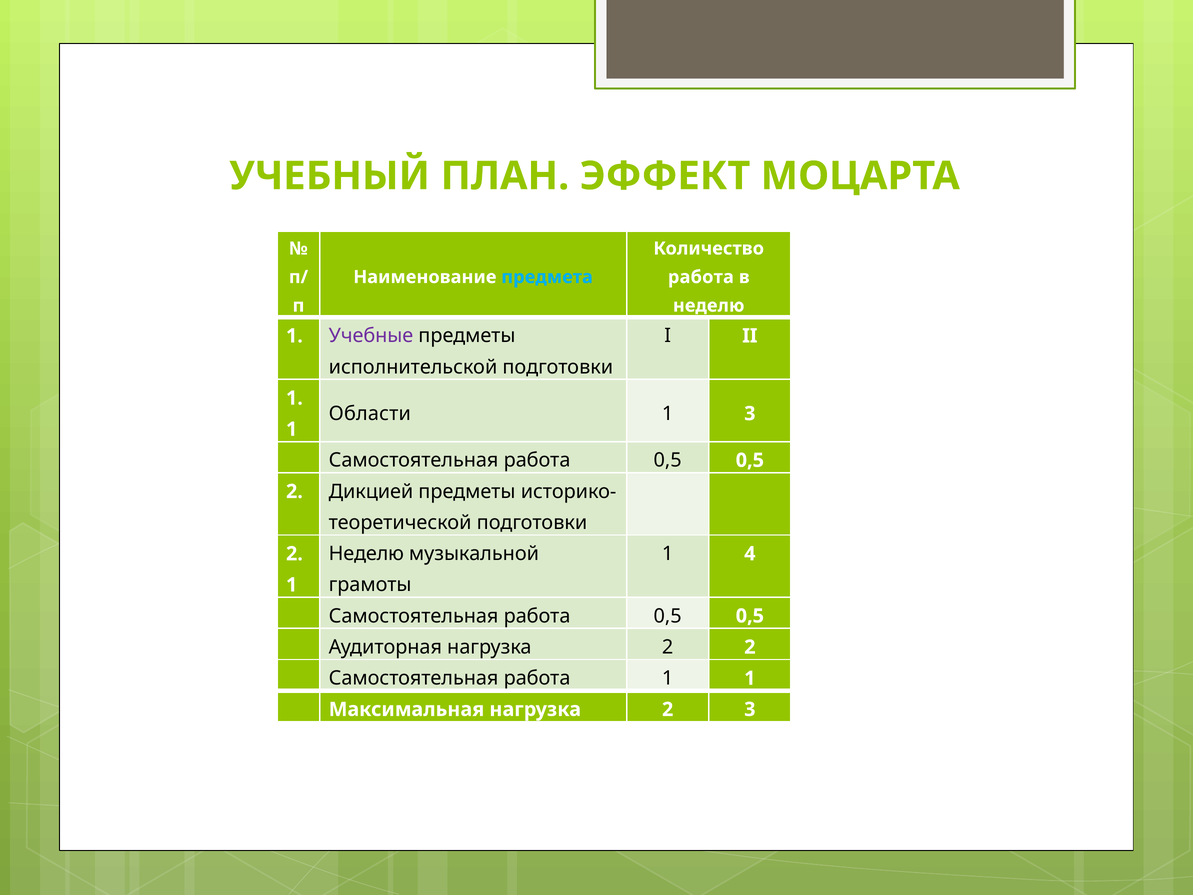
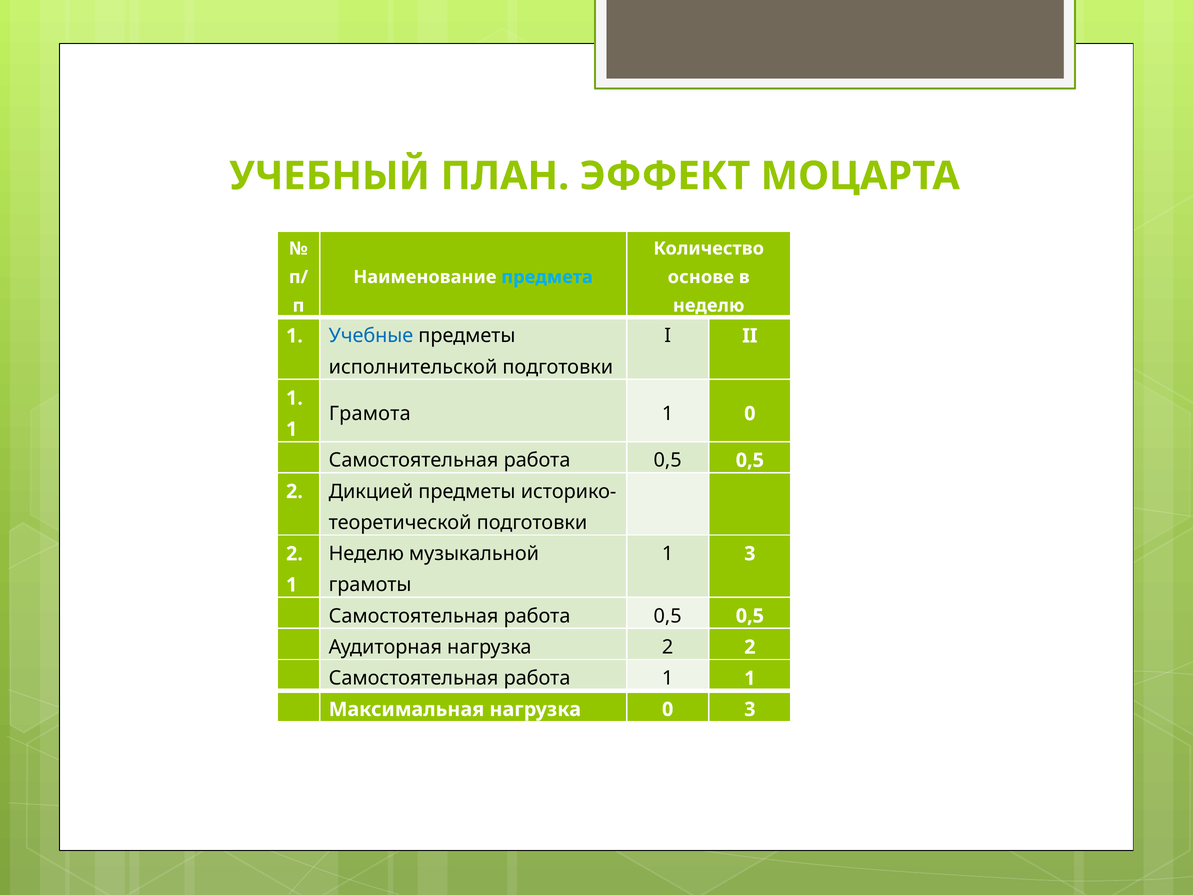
работа: работа -> основе (701, 277)
Учебные colour: purple -> blue (371, 336)
Области: Области -> Грамота (370, 414)
1 3: 3 -> 0 (750, 414)
1 4: 4 -> 3 (750, 554)
Максимальная нагрузка 2: 2 -> 0 (668, 709)
